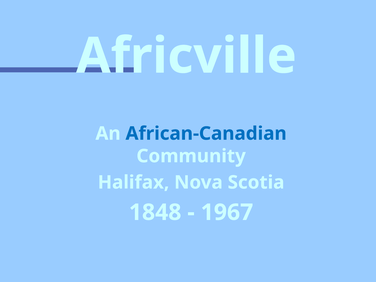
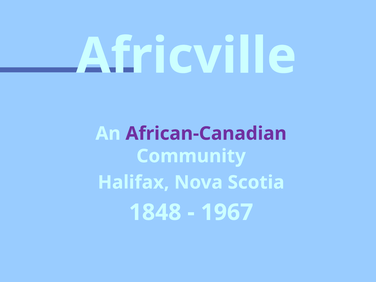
African-Canadian colour: blue -> purple (206, 134)
